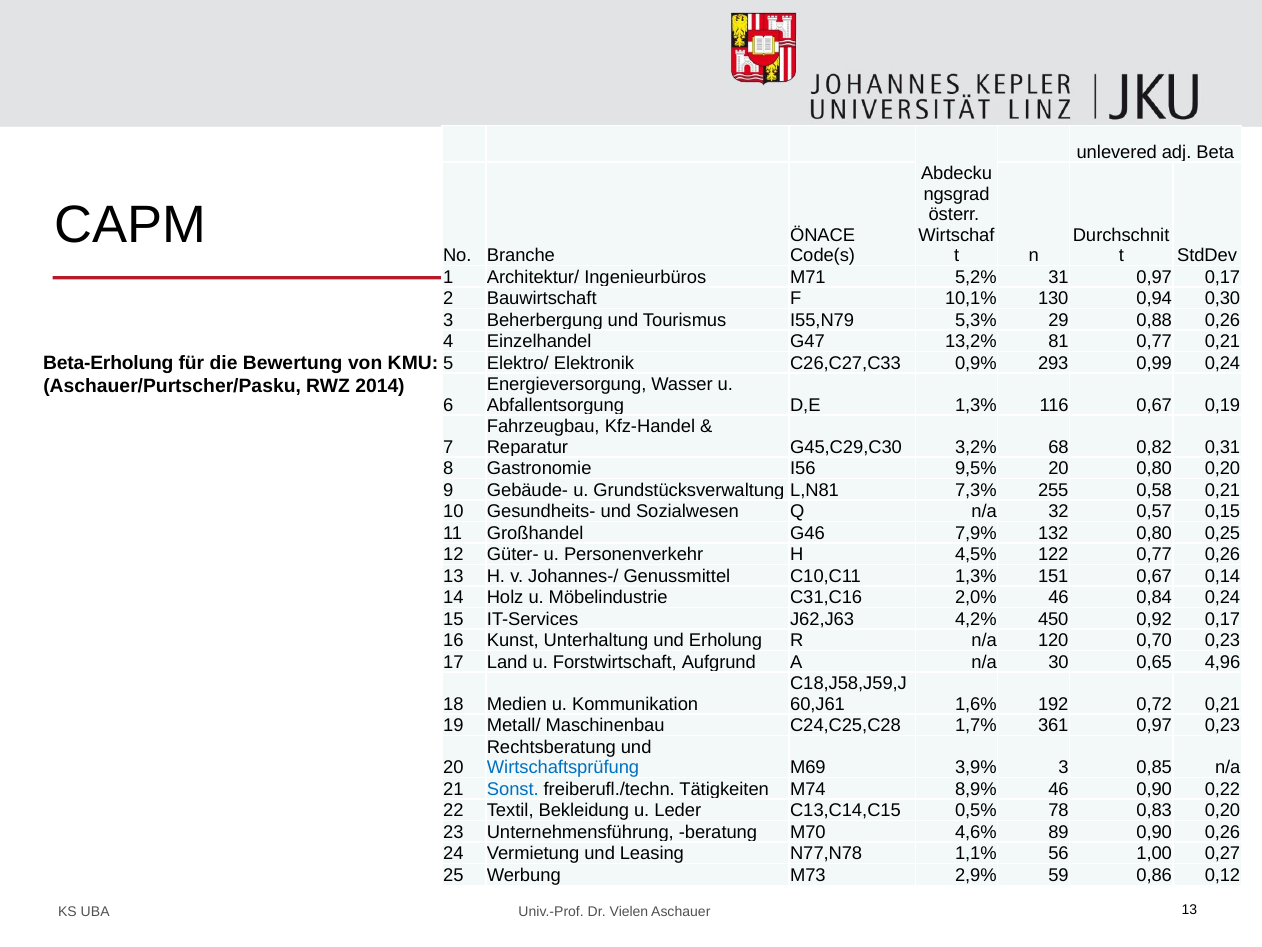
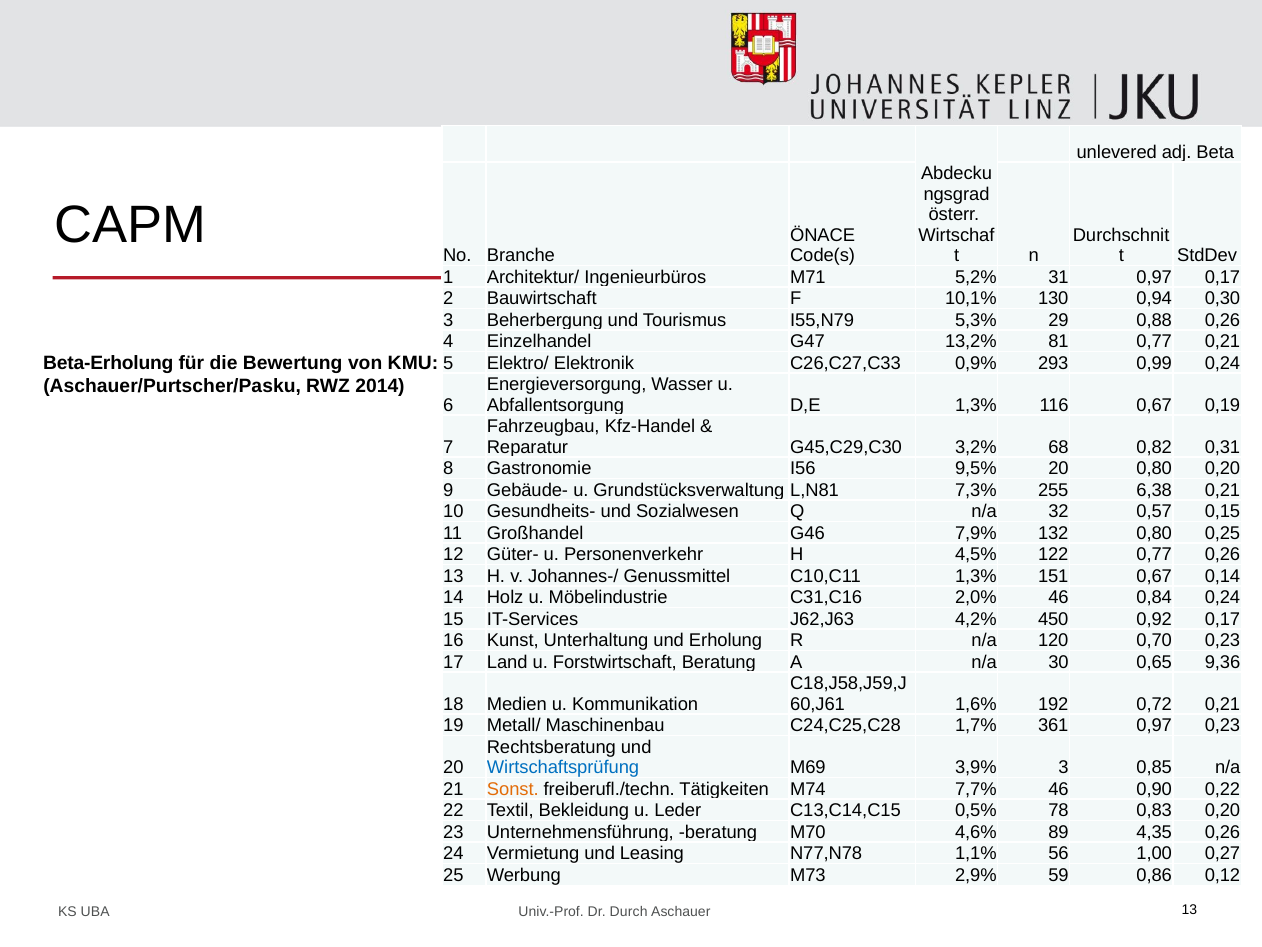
0,58: 0,58 -> 6,38 (1154, 490)
Forstwirtschaft Aufgrund: Aufgrund -> Beratung (719, 662)
4,96: 4,96 -> 9,36 (1223, 662)
Sonst colour: blue -> orange (513, 789)
8,9%: 8,9% -> 7,7% (976, 789)
89 0,90: 0,90 -> 4,35 (1154, 832)
Vielen: Vielen -> Durch (629, 911)
